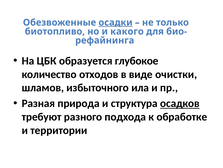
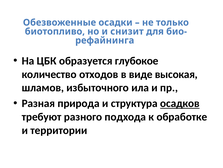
осадки underline: present -> none (115, 22)
какого: какого -> снизит (127, 31)
очистки: очистки -> высокая (176, 74)
